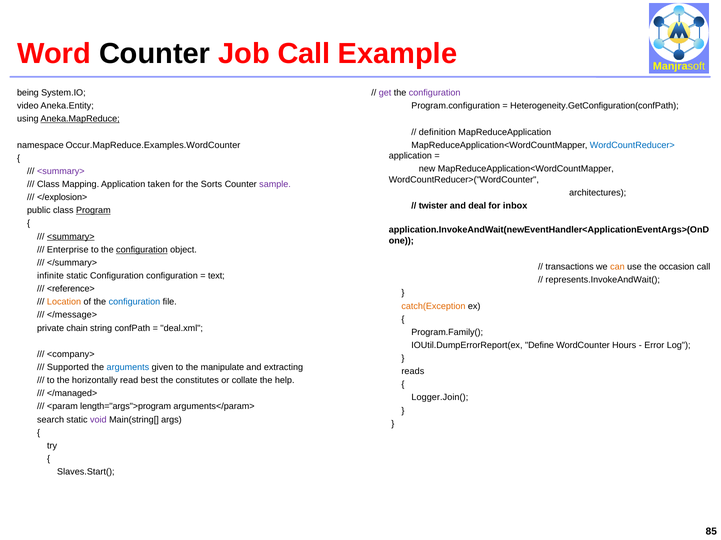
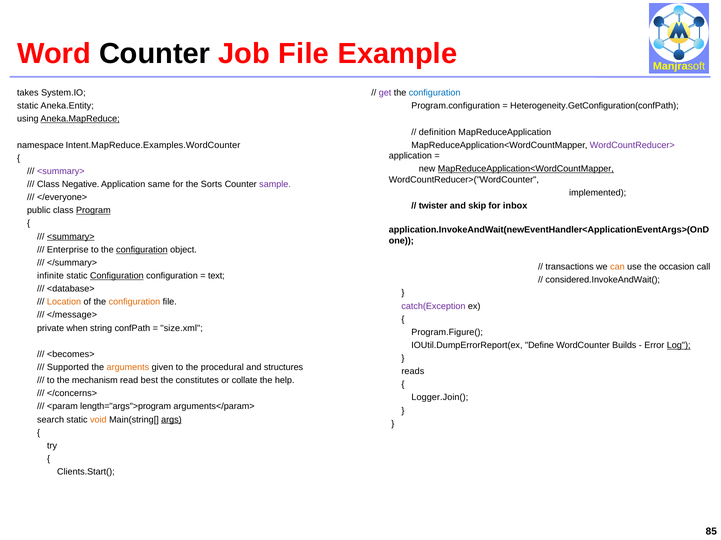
Job Call: Call -> File (304, 54)
being: being -> takes (28, 93)
configuration colour: purple -> blue (435, 93)
video: video -> static (28, 106)
Occur.MapReduce.Examples.WordCounter: Occur.MapReduce.Examples.WordCounter -> Intent.MapReduce.Examples.WordCounter (153, 145)
WordCountReducer> colour: blue -> purple (632, 145)
MapReduceApplication<WordCountMapper underline: none -> present (526, 169)
Mapping: Mapping -> Negative (81, 185)
taken: taken -> same (159, 185)
architectures: architectures -> implemented (598, 193)
</explosion>: </explosion> -> </everyone> (62, 198)
deal: deal -> skip (477, 206)
Configuration underline: none -> present (117, 276)
represents.InvokeAndWait(: represents.InvokeAndWait( -> considered.InvokeAndWait( (603, 280)
<reference>: <reference> -> <database> (71, 289)
configuration colour: blue -> orange (134, 302)
catch(Exception colour: orange -> purple (433, 306)
chain: chain -> when (77, 329)
deal.xml: deal.xml -> size.xml (182, 329)
Program.Family(: Program.Family( -> Program.Figure( (447, 333)
Hours: Hours -> Builds (624, 346)
Log underline: none -> present (679, 346)
<company>: <company> -> <becomes> (71, 355)
arguments colour: blue -> orange (128, 368)
manipulate: manipulate -> procedural (222, 368)
extracting: extracting -> structures (284, 368)
horizontally: horizontally -> mechanism (95, 381)
</managed>: </managed> -> </concerns> (72, 394)
void colour: purple -> orange (98, 420)
args underline: none -> present (171, 420)
Slaves.Start(: Slaves.Start( -> Clients.Start( (86, 472)
